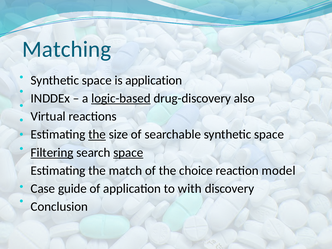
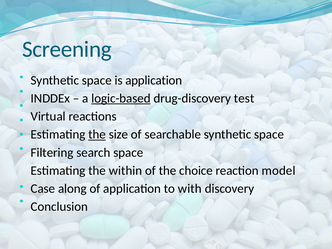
Matching: Matching -> Screening (67, 49)
also: also -> test (244, 98)
Filtering underline: present -> none (52, 153)
space underline: present -> none (128, 153)
match: match -> within (125, 171)
guide: guide -> along (72, 189)
